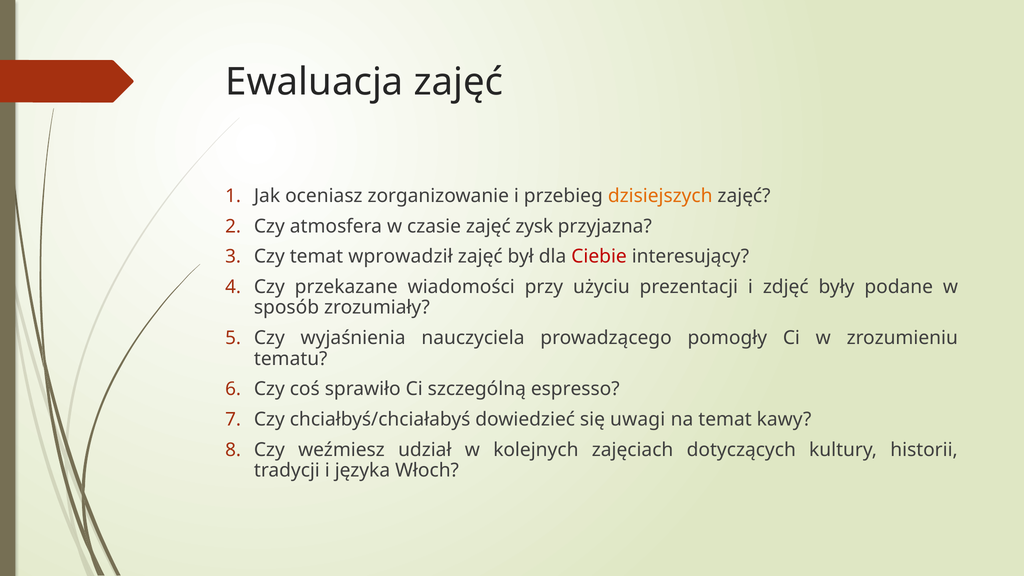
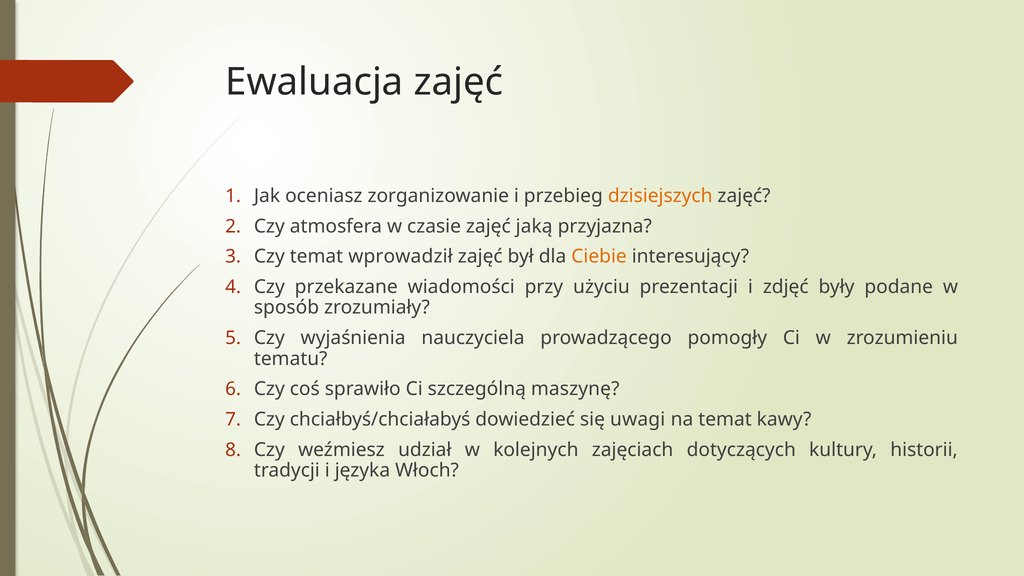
zysk: zysk -> jaką (534, 226)
Ciebie colour: red -> orange (599, 257)
espresso: espresso -> maszynę (575, 389)
